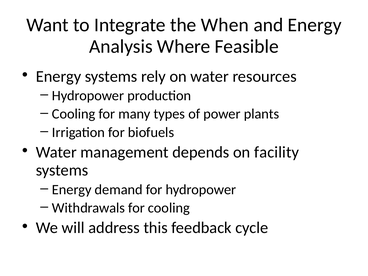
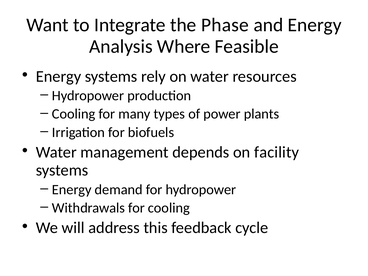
When: When -> Phase (225, 25)
